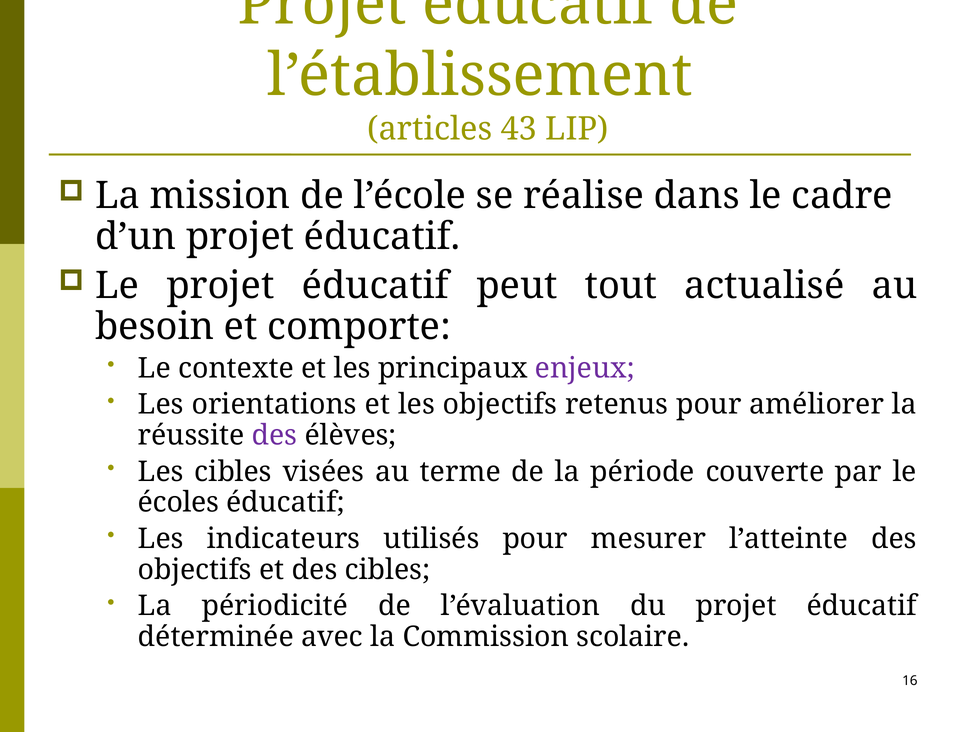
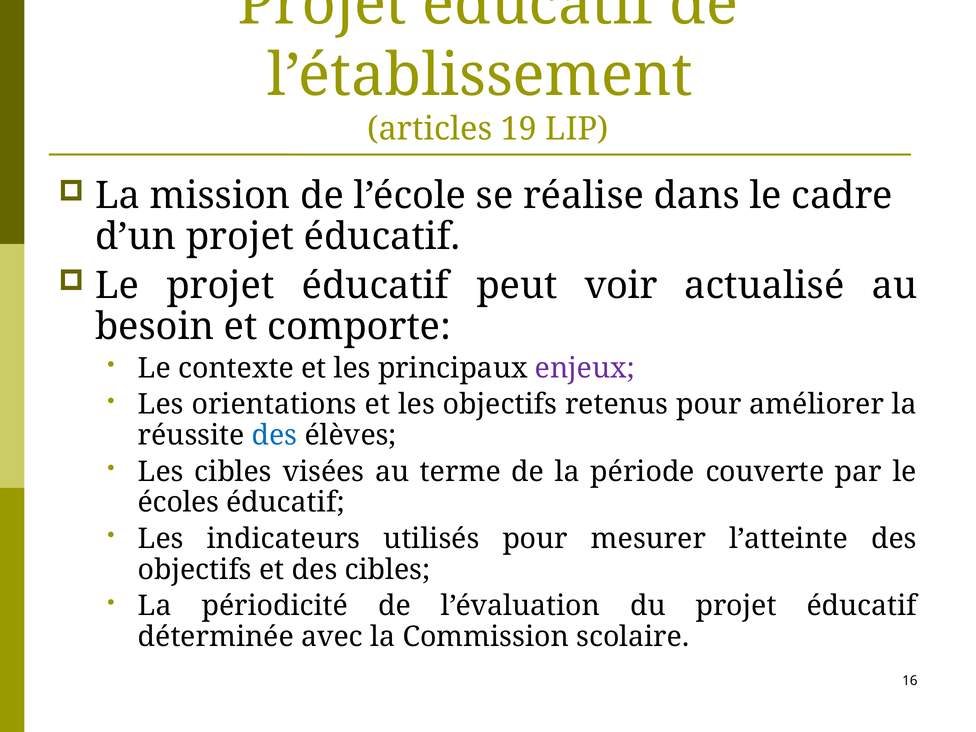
43: 43 -> 19 (519, 129)
tout: tout -> voir (621, 286)
des colour: purple -> blue (275, 435)
